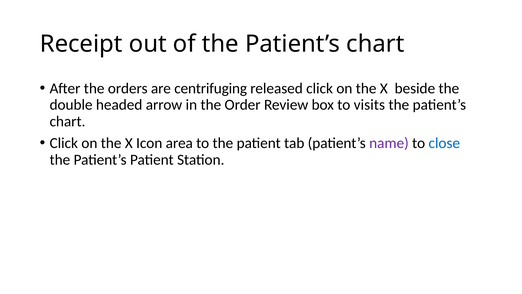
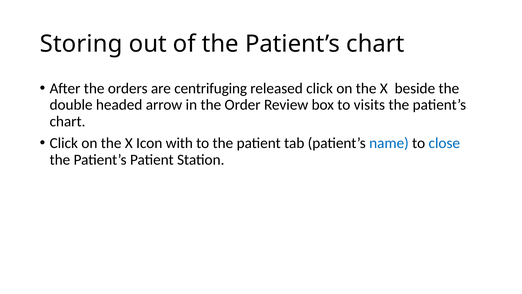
Receipt: Receipt -> Storing (81, 44)
area: area -> with (179, 143)
name colour: purple -> blue (389, 143)
